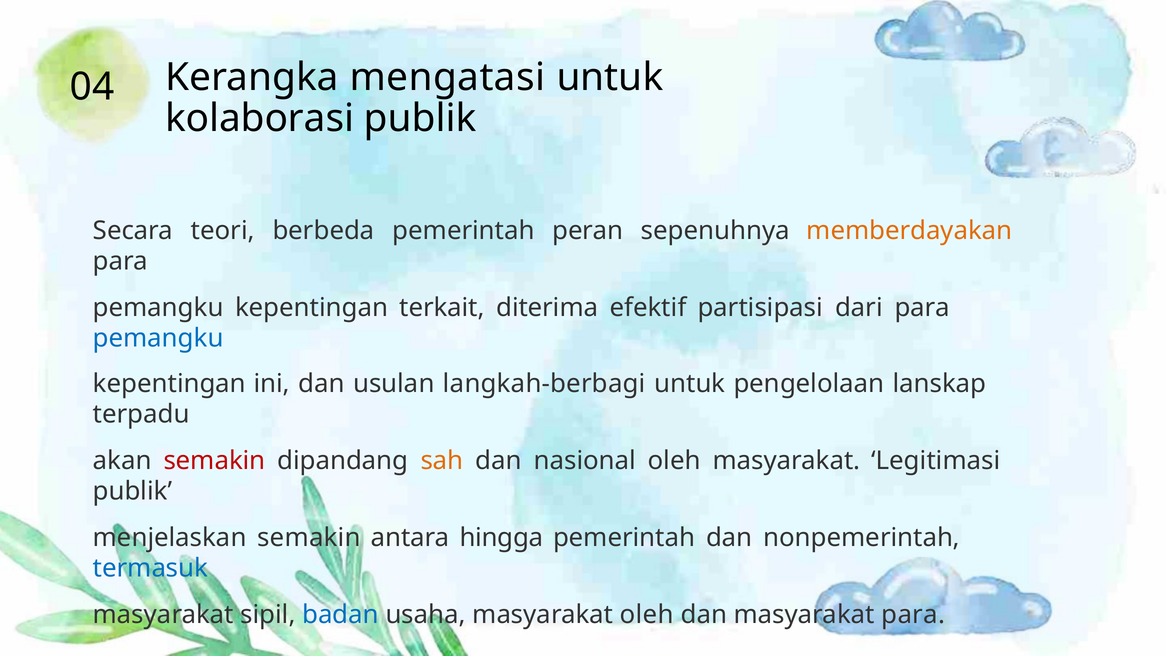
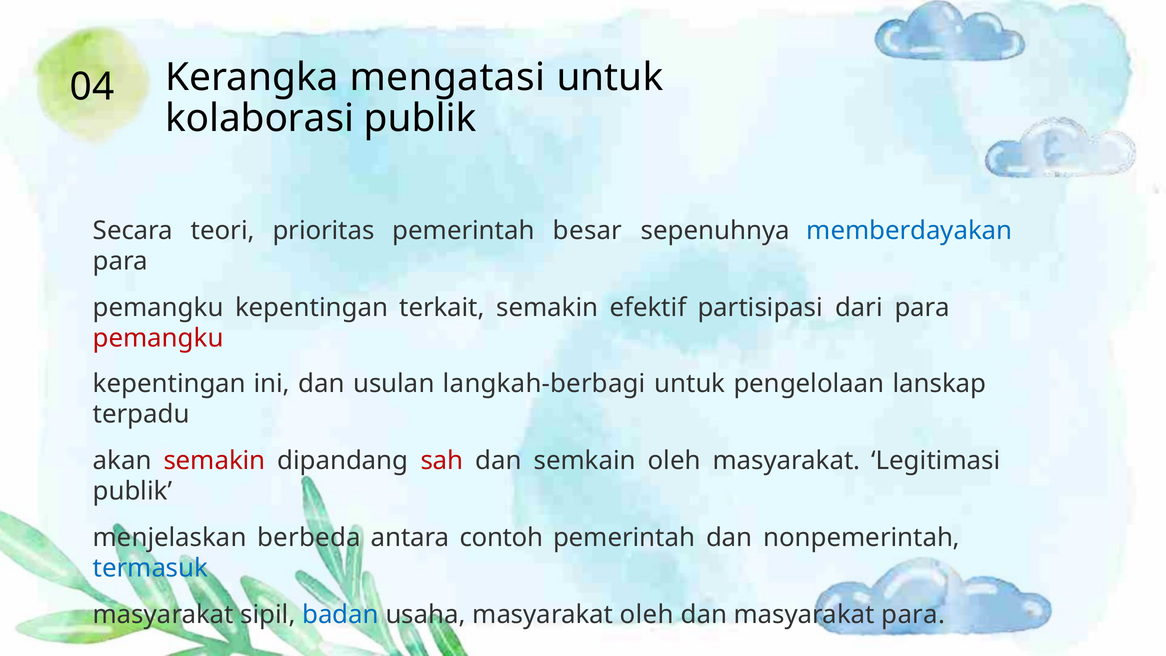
berbeda: berbeda -> prioritas (324, 231)
peran: peran -> besar (588, 231)
memberdayakan colour: orange -> blue (909, 231)
terkait diterima: diterima -> semakin (547, 308)
pemangku colour: blue -> red (158, 338)
sah colour: orange -> red (442, 461)
nasional: nasional -> semkain (585, 461)
menjelaskan semakin: semakin -> berbeda (309, 538)
hingga: hingga -> contoh (501, 538)
